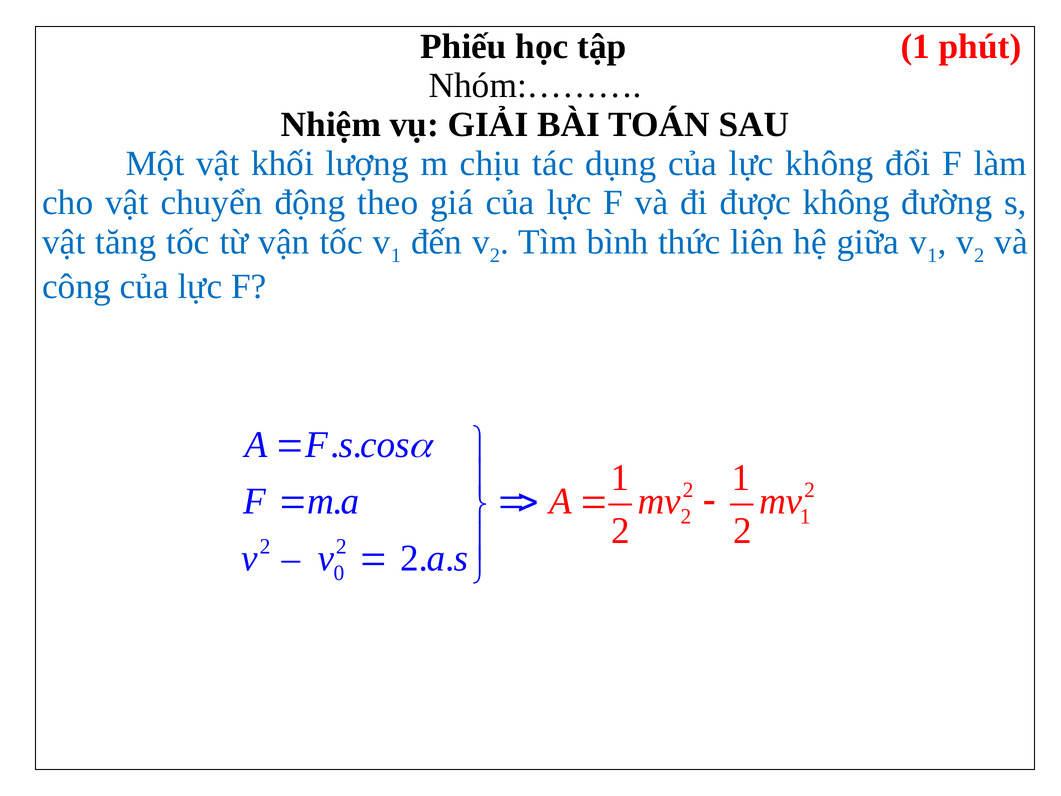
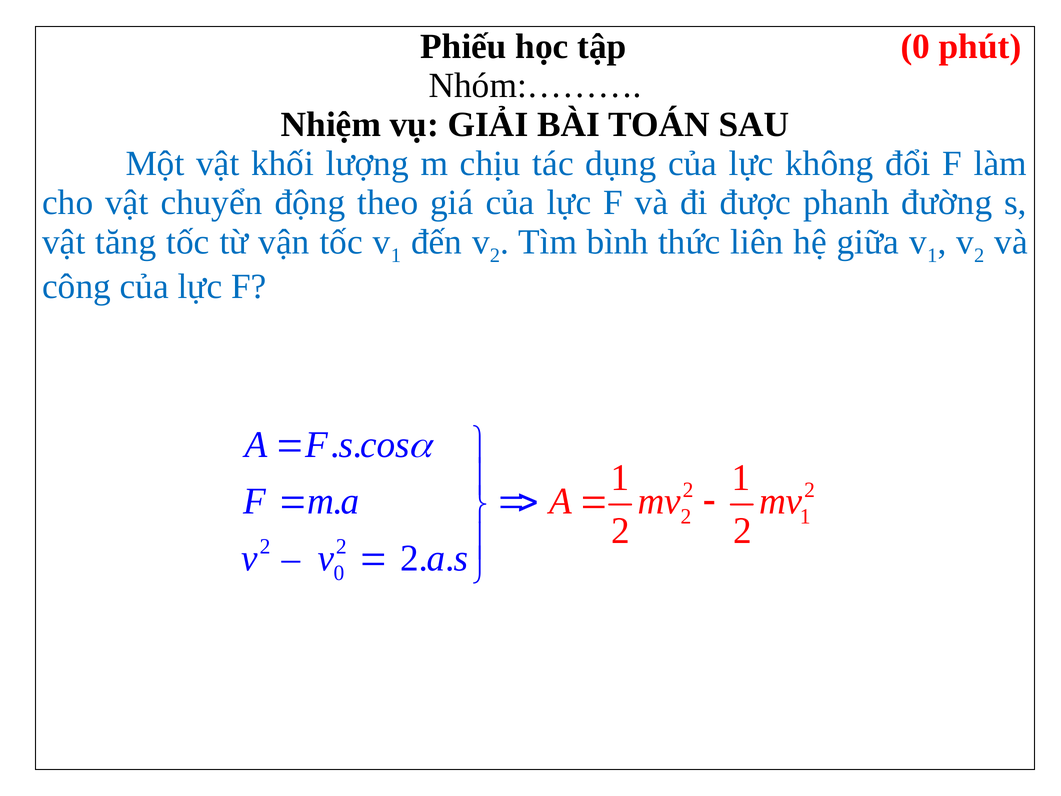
tập 1: 1 -> 0 (915, 46)
được không: không -> phanh (846, 203)
